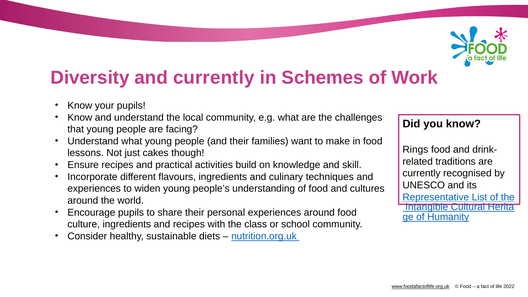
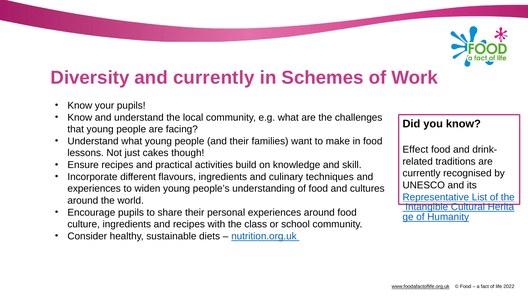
Rings: Rings -> Effect (415, 150)
